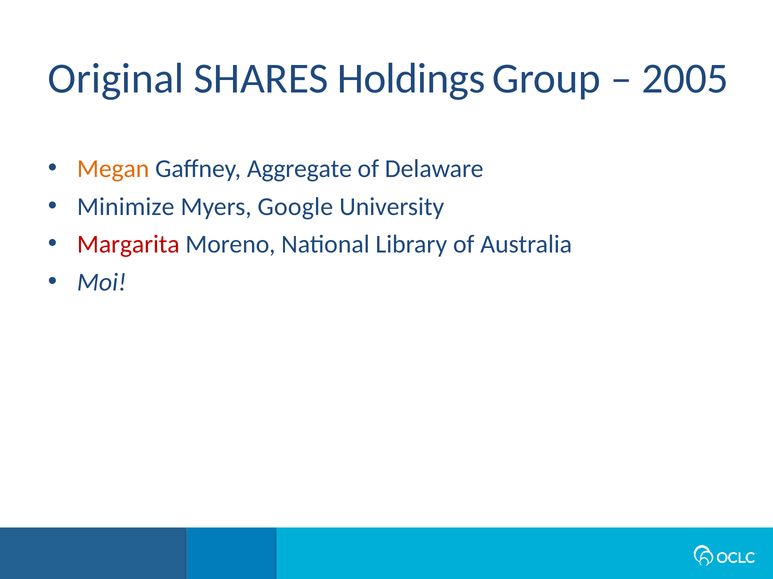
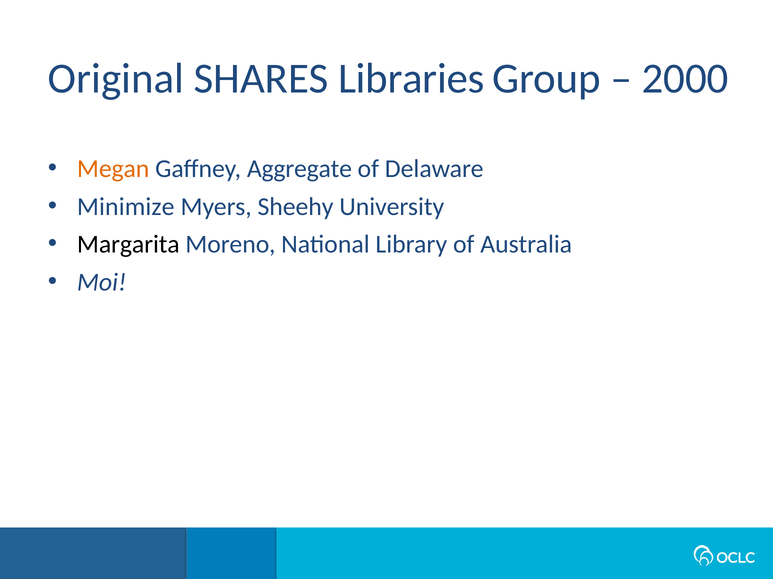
Holdings: Holdings -> Libraries (411, 79)
2005: 2005 -> 2000 (685, 79)
Google: Google -> Sheehy (295, 207)
Margarita colour: red -> black (128, 245)
